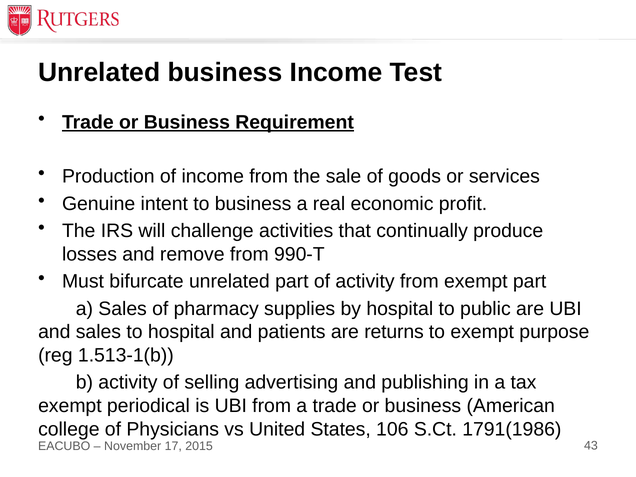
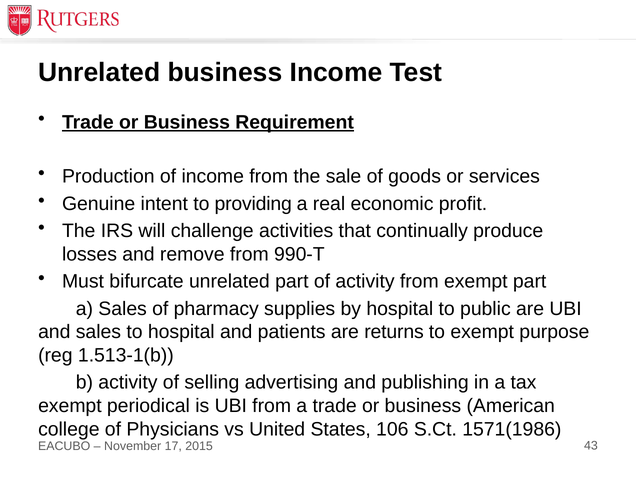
to business: business -> providing (253, 204)
1791(1986: 1791(1986 -> 1571(1986 (512, 429)
